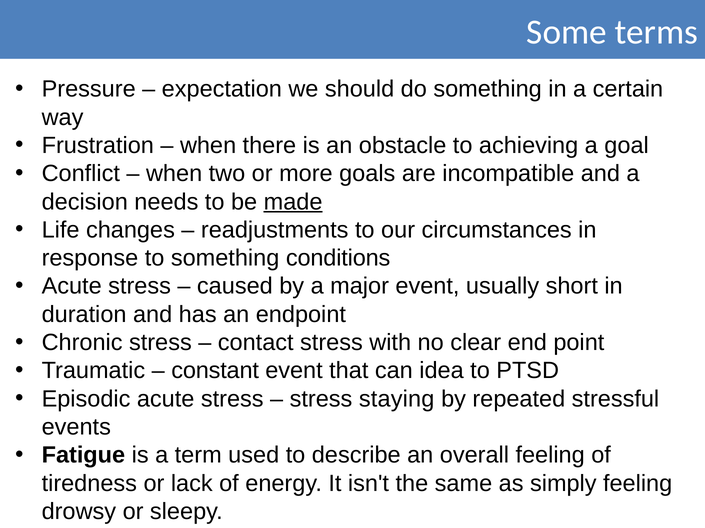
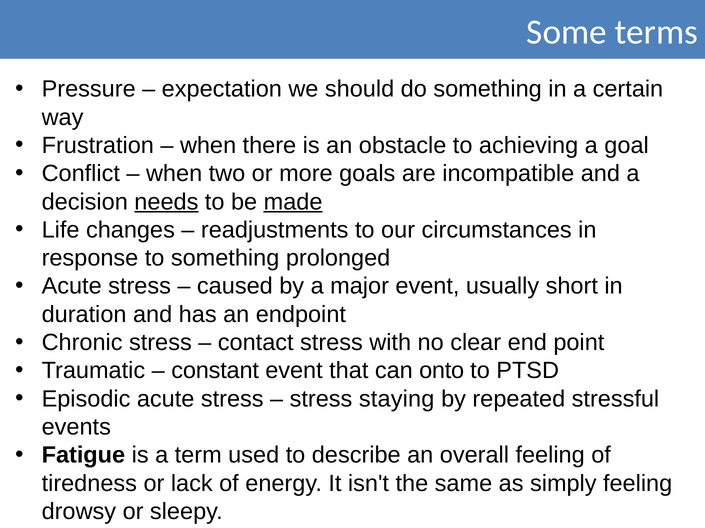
needs underline: none -> present (166, 202)
conditions: conditions -> prolonged (338, 258)
idea: idea -> onto (442, 371)
